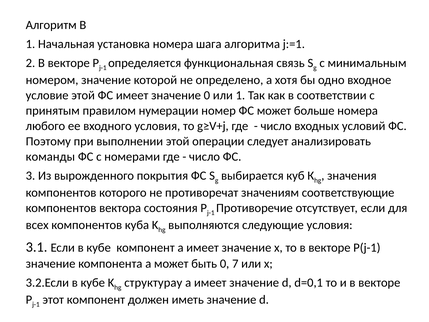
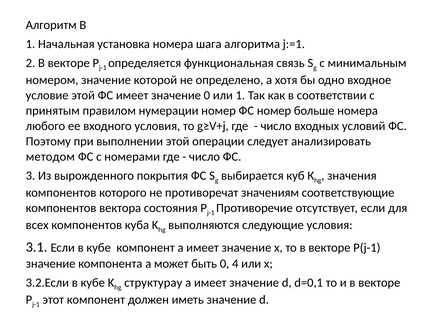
ФС может: может -> номер (274, 111)
команды: команды -> методом (50, 157)
7: 7 -> 4 (235, 263)
